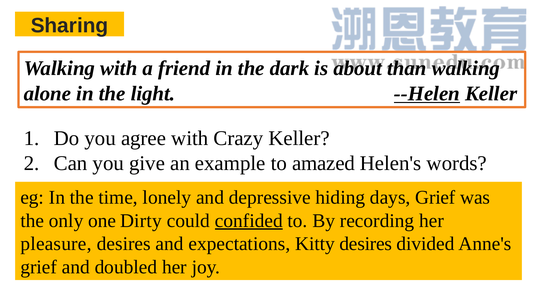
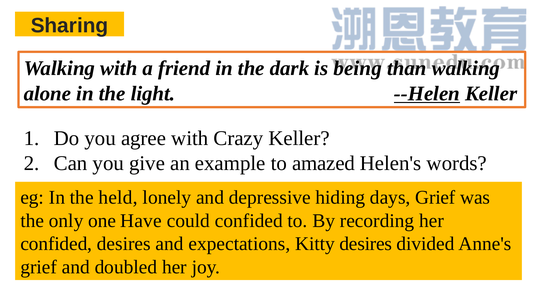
about: about -> being (358, 68)
time: time -> held (118, 197)
Dirty: Dirty -> Have (141, 221)
confided underline: present -> none (249, 221)
pleasure: pleasure -> confided (56, 244)
